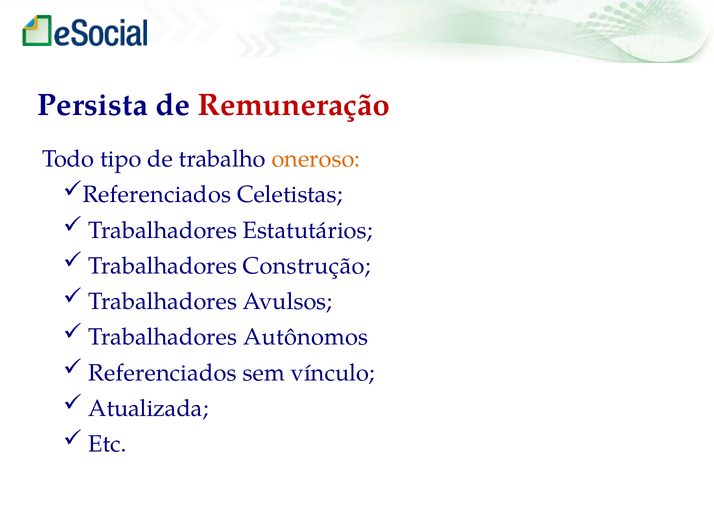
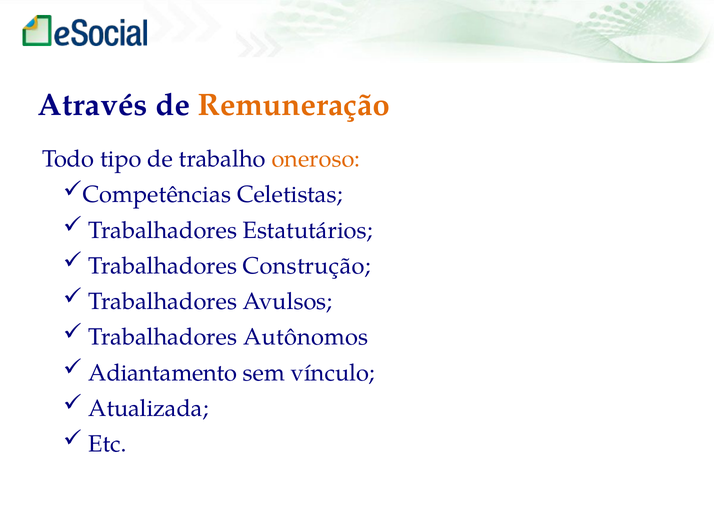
Persista: Persista -> Através (93, 105)
Remuneração colour: red -> orange (294, 105)
Referenciados: Referenciados -> Competências (157, 195)
Referenciados: Referenciados -> Adiantamento (163, 373)
